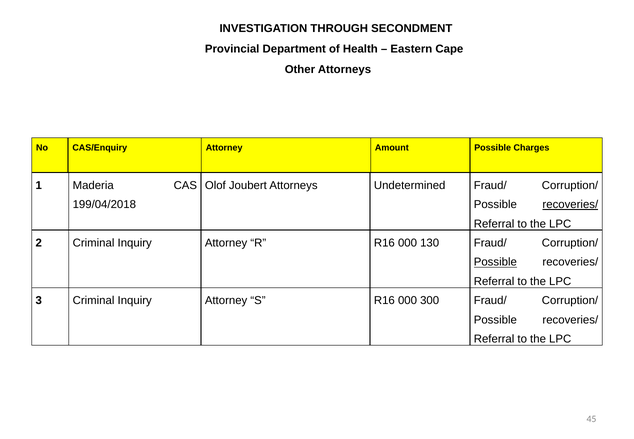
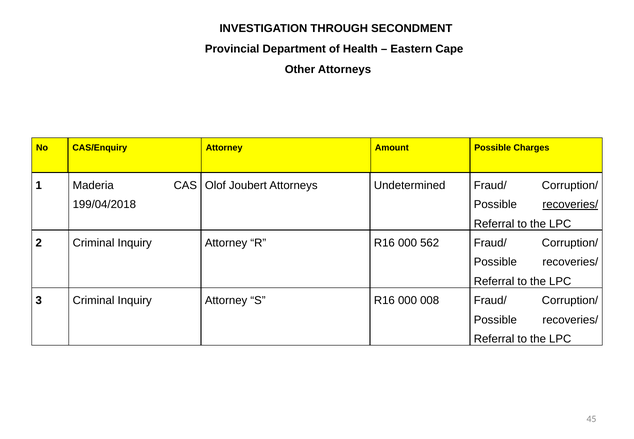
130: 130 -> 562 (430, 243)
Possible underline: present -> none (495, 262)
300: 300 -> 008 (430, 301)
